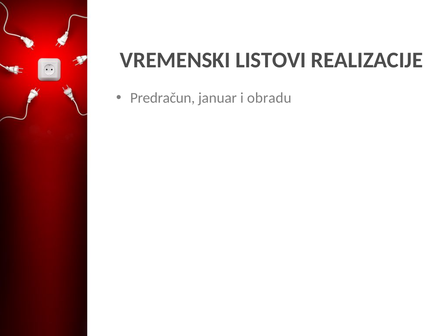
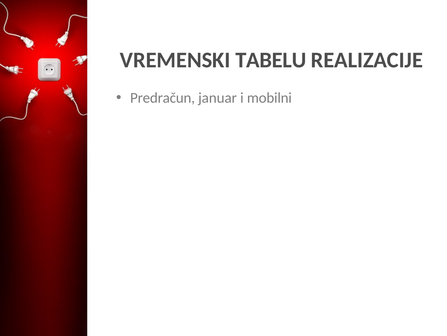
LISTOVI: LISTOVI -> TABELU (271, 60)
obradu: obradu -> mobilni (269, 98)
